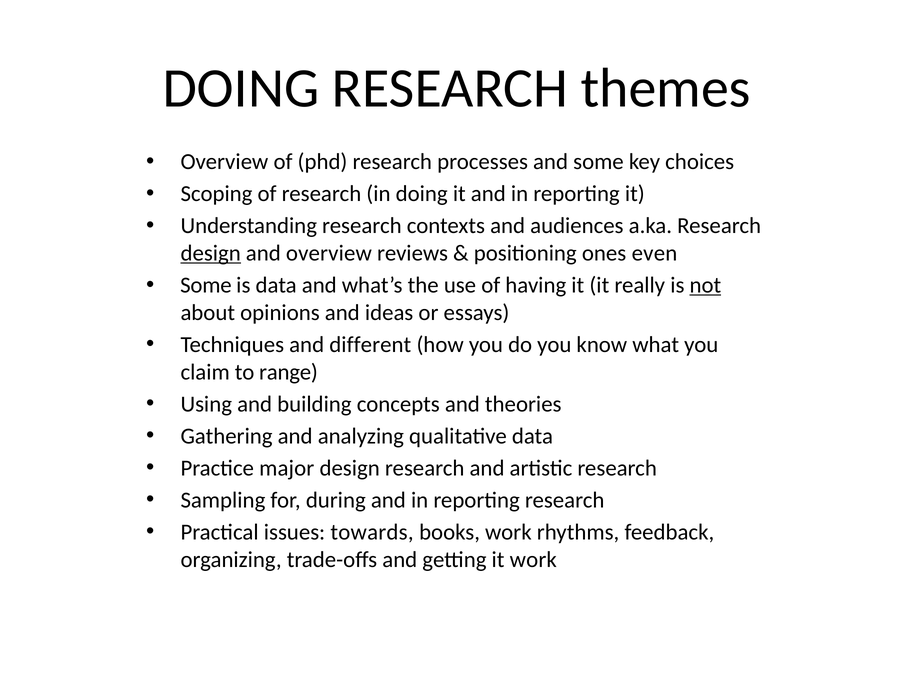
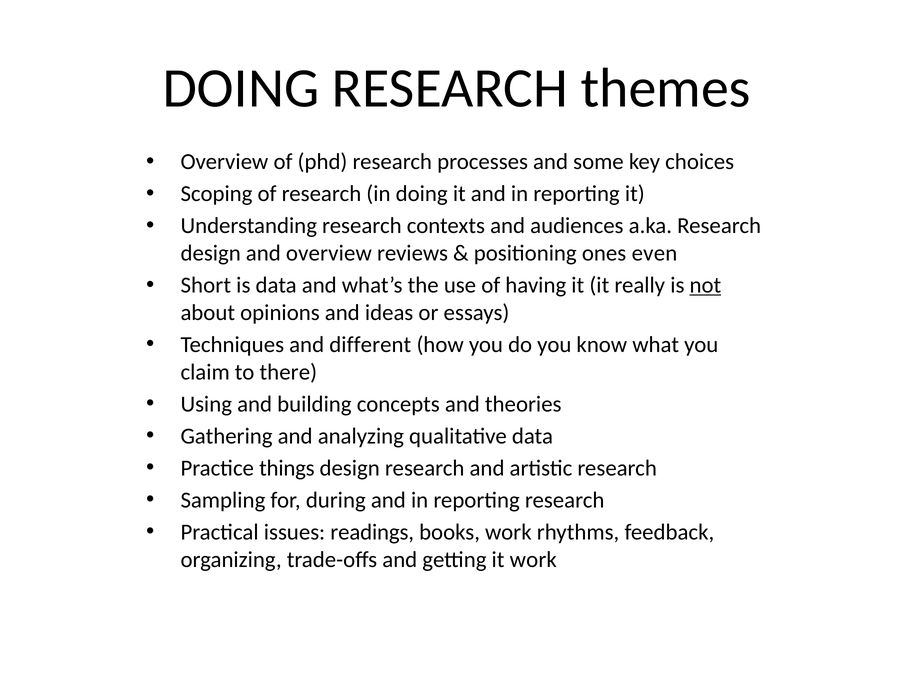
design underline: present -> none (211, 253)
Some: Some -> Short (206, 285)
range: range -> there (288, 372)
major: major -> things (287, 468)
towards: towards -> readings (372, 532)
